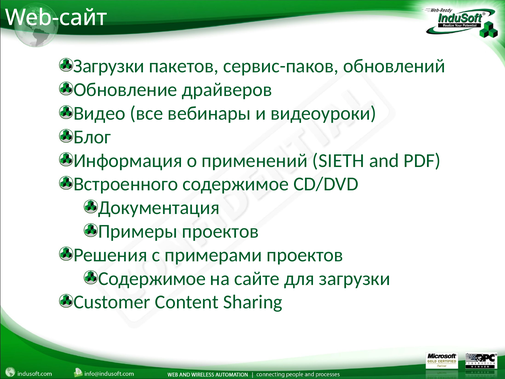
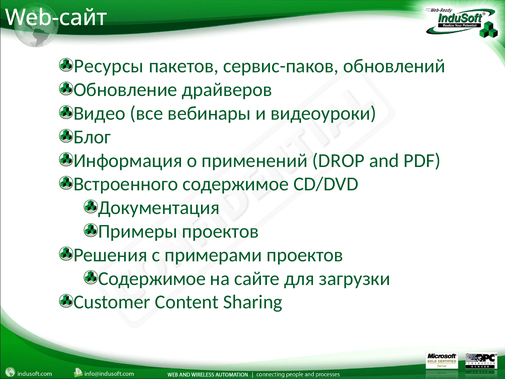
Загрузки: Загрузки -> Ресурсы (109, 66)
SIETH: SIETH -> DROP (338, 160)
